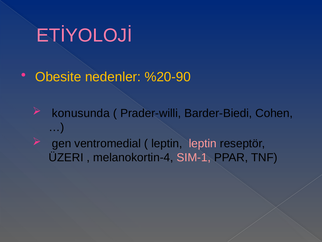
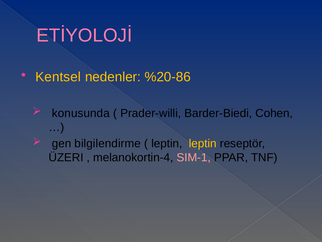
Obesite: Obesite -> Kentsel (58, 77)
%20-90: %20-90 -> %20-86 (168, 77)
ventromedial: ventromedial -> bilgilendirme (108, 143)
leptin colour: pink -> yellow (203, 143)
